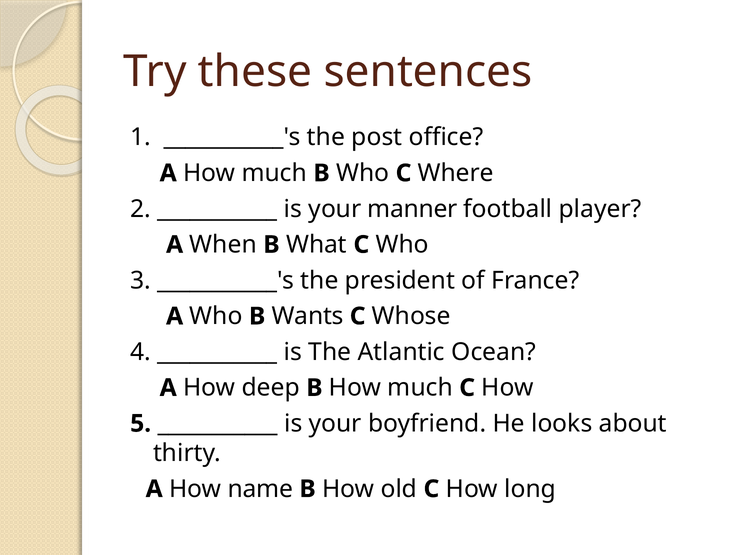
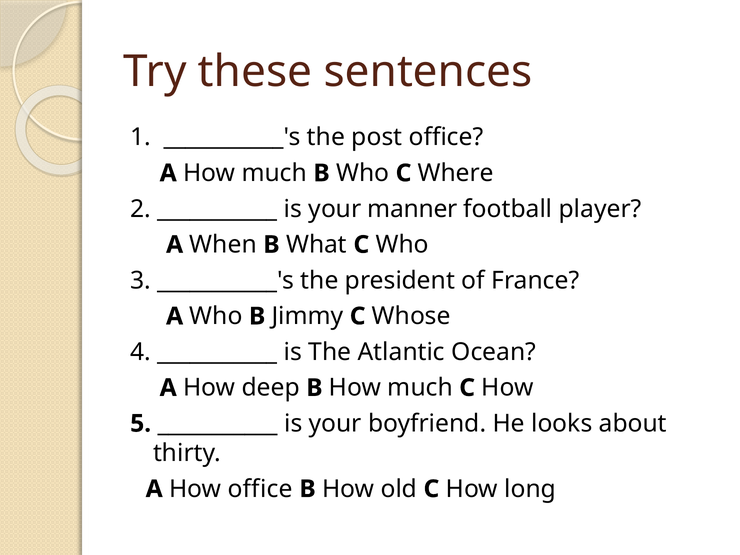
Wants: Wants -> Jimmy (308, 316)
How name: name -> office (260, 489)
